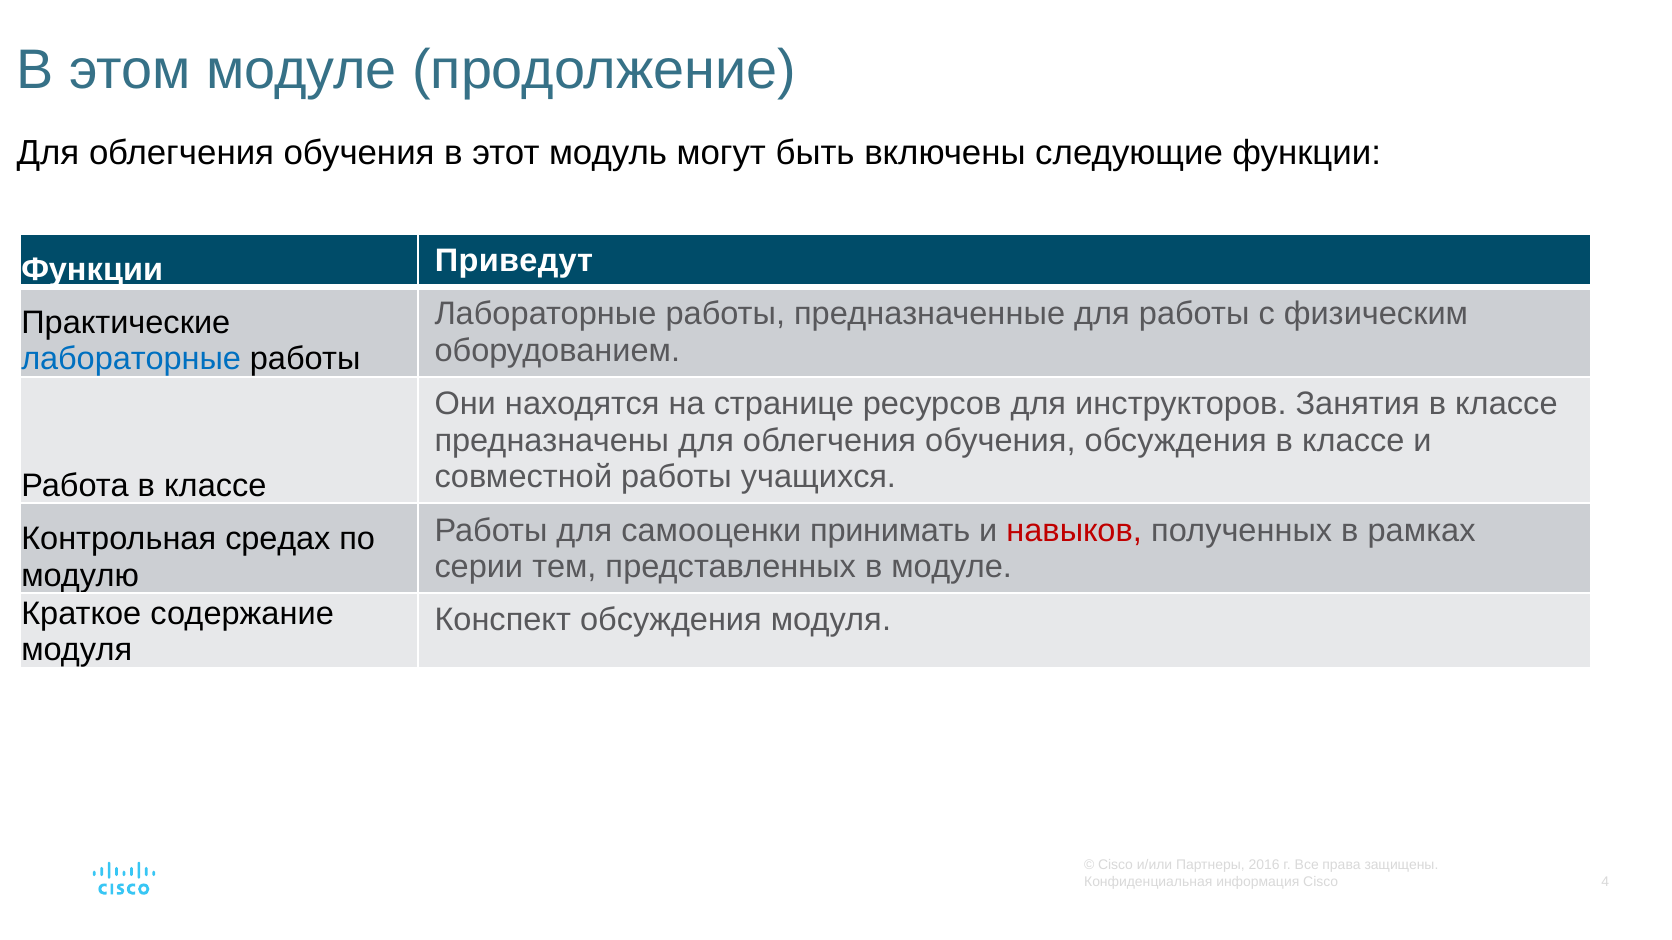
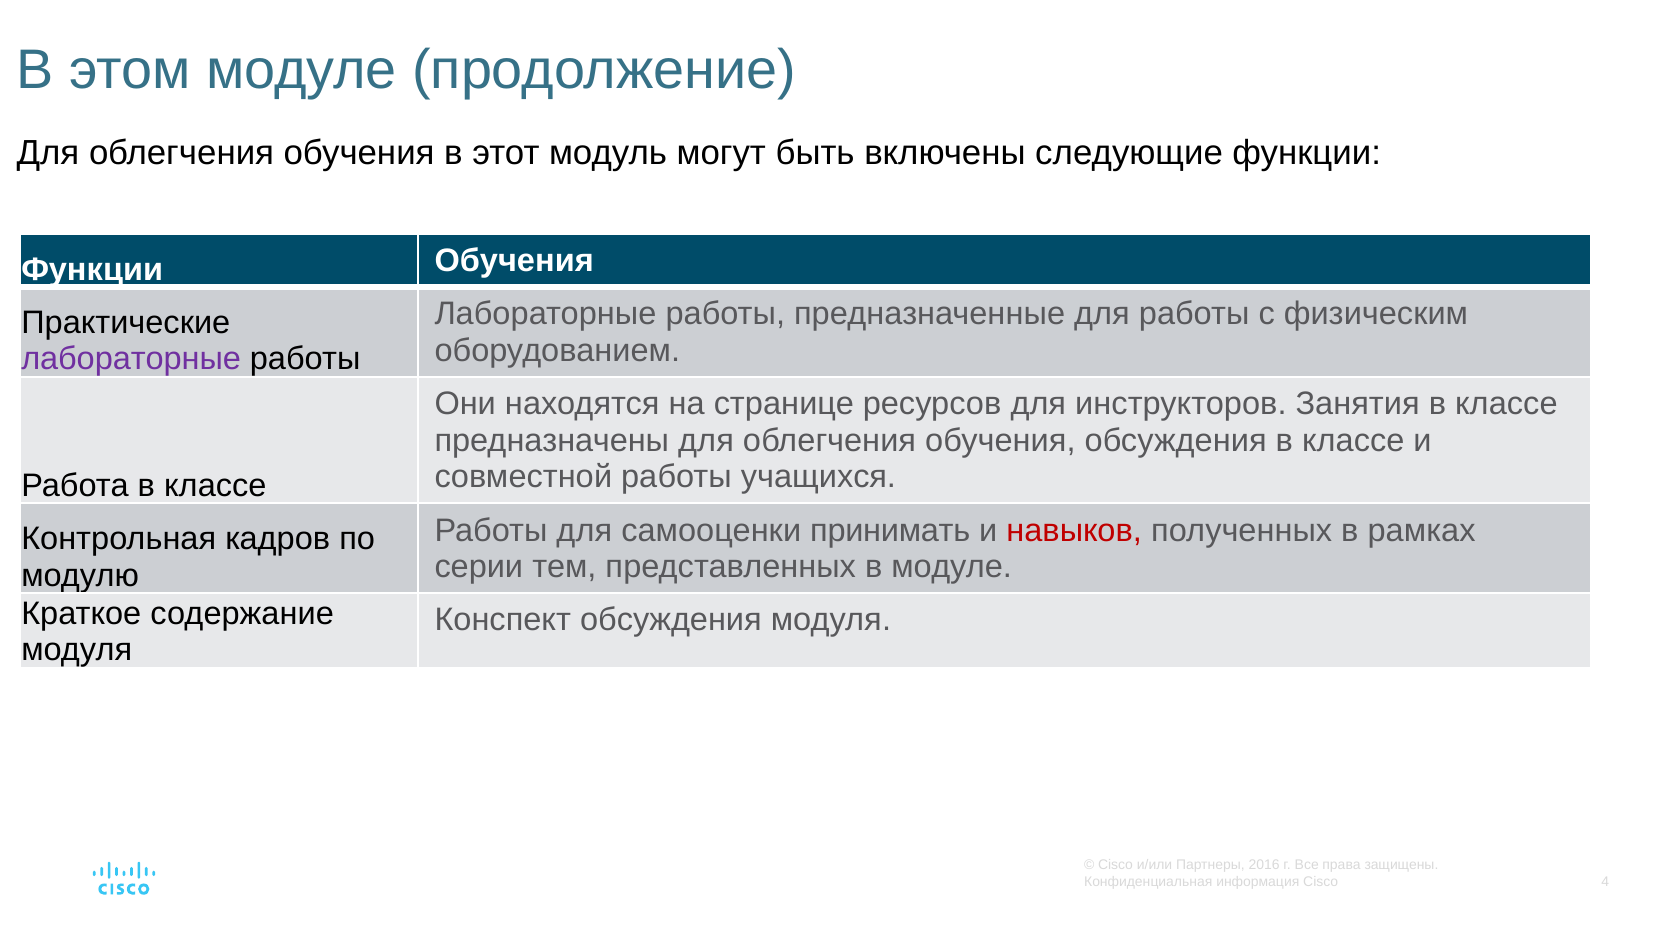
Функции Приведут: Приведут -> Обучения (514, 261)
лабораторные colour: blue -> purple (131, 359)
средах: средах -> кадров (278, 539)
